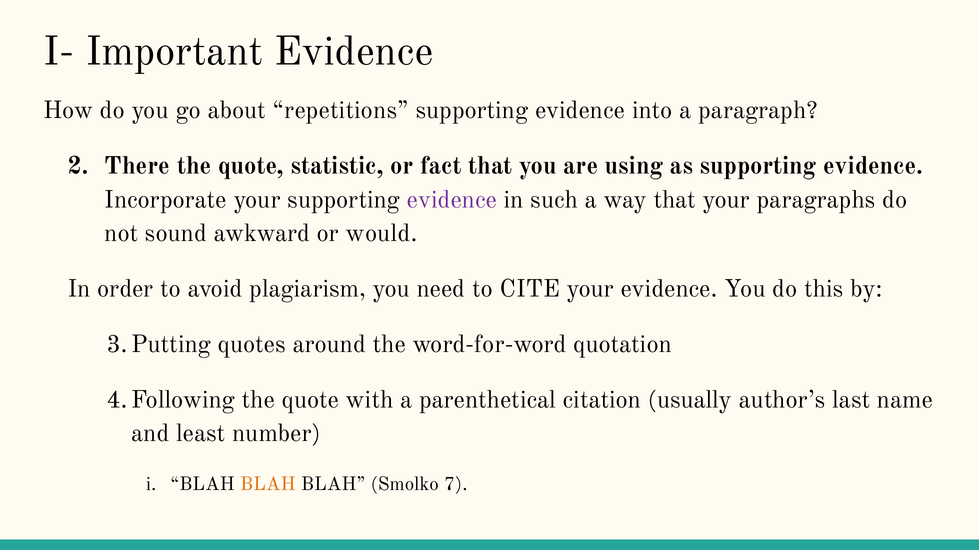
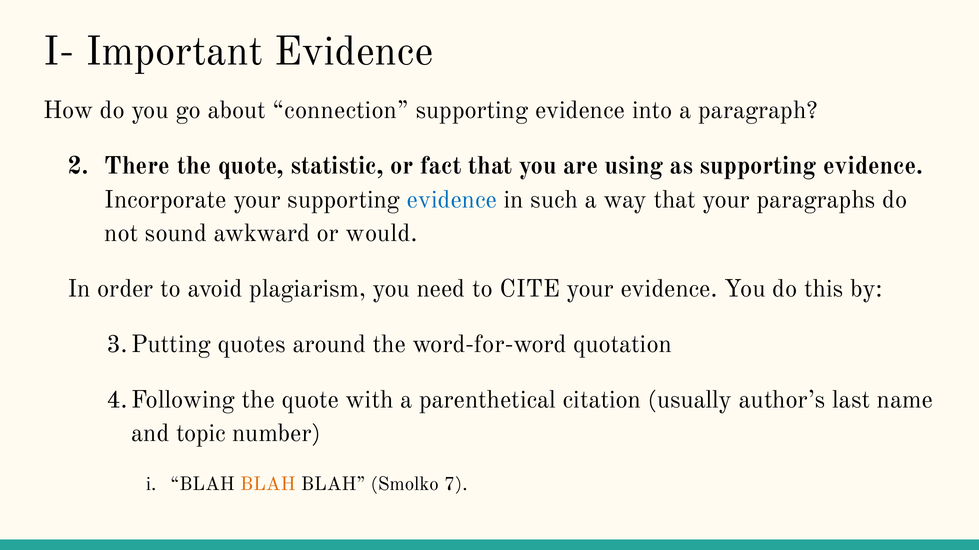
repetitions: repetitions -> connection (341, 111)
evidence colour: purple -> blue (452, 200)
least: least -> topic (201, 434)
